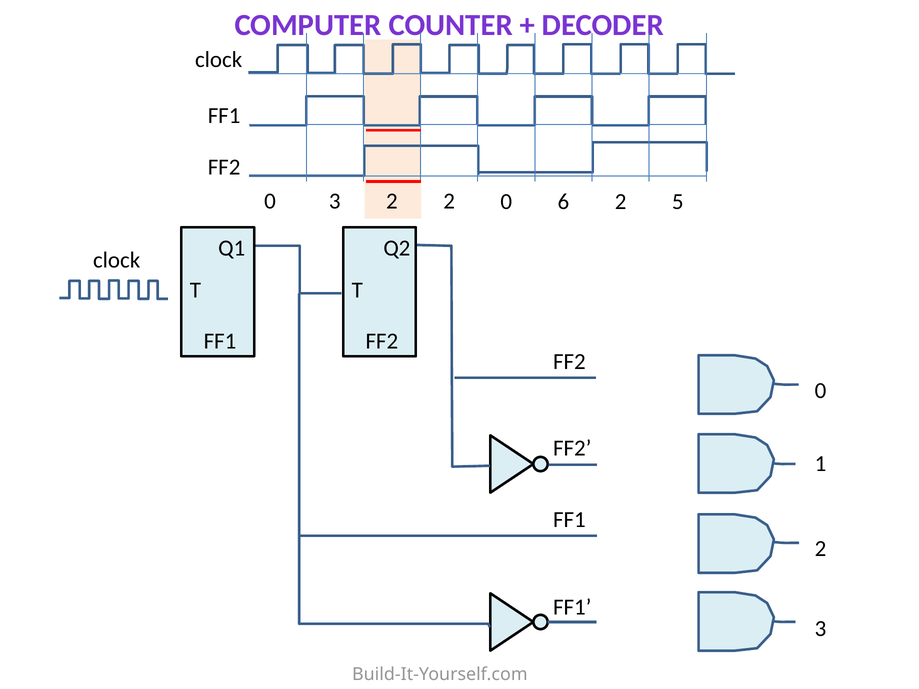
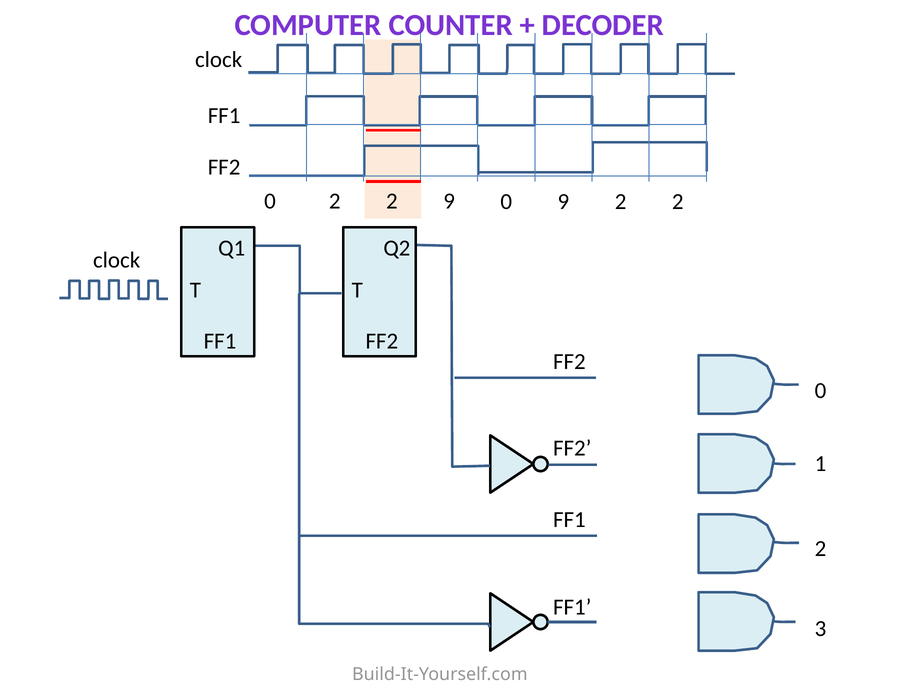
0 3: 3 -> 2 (335, 201)
2 2: 2 -> 9 (449, 201)
0 6: 6 -> 9 (563, 202)
5: 5 -> 2 (678, 202)
